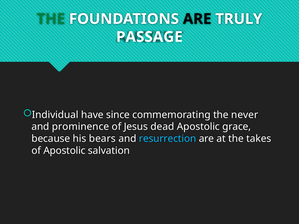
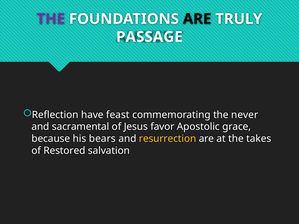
THE colour: green -> purple (51, 19)
Individual: Individual -> Reflection (55, 115)
since: since -> feast (118, 115)
prominence: prominence -> sacramental (81, 127)
dead: dead -> favor (162, 127)
resurrection colour: light blue -> yellow (168, 139)
of Apostolic: Apostolic -> Restored (64, 151)
